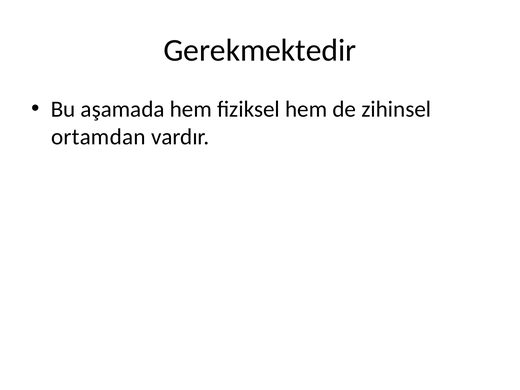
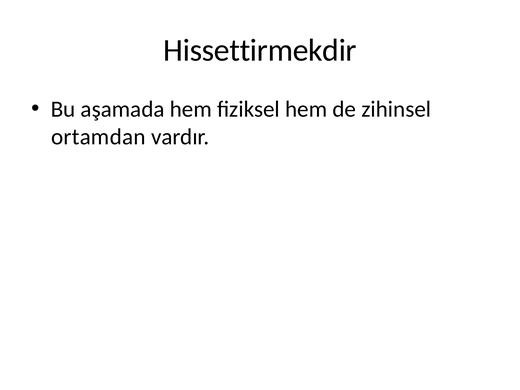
Gerekmektedir: Gerekmektedir -> Hissettirmekdir (260, 50)
